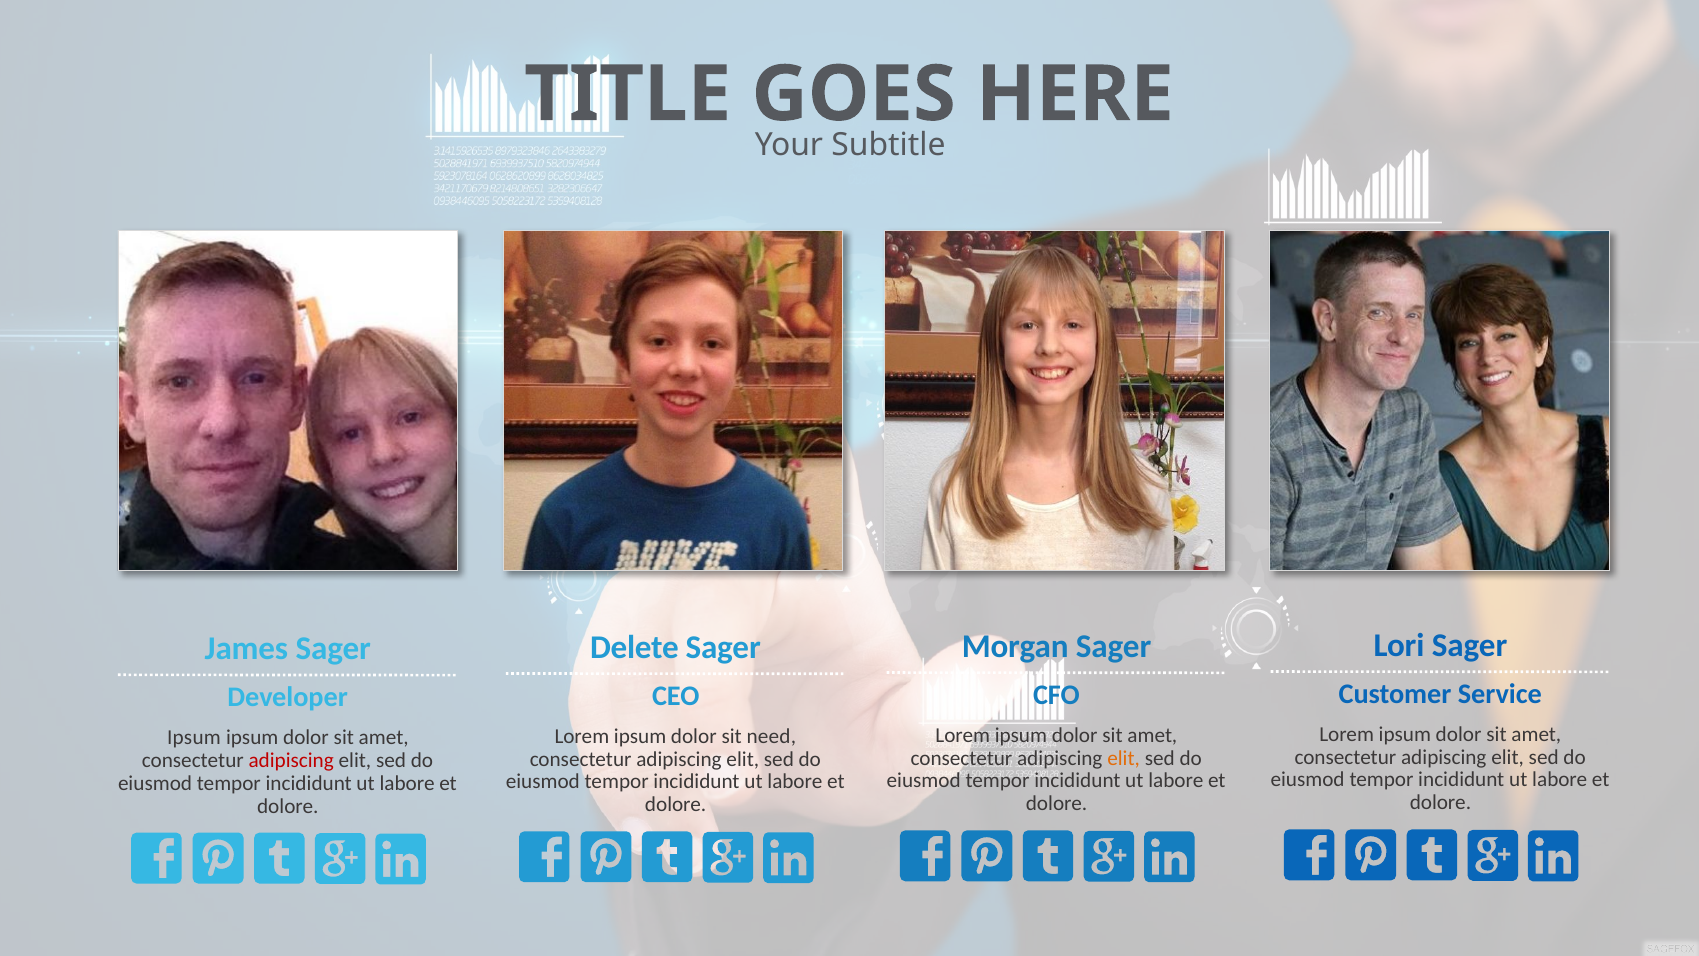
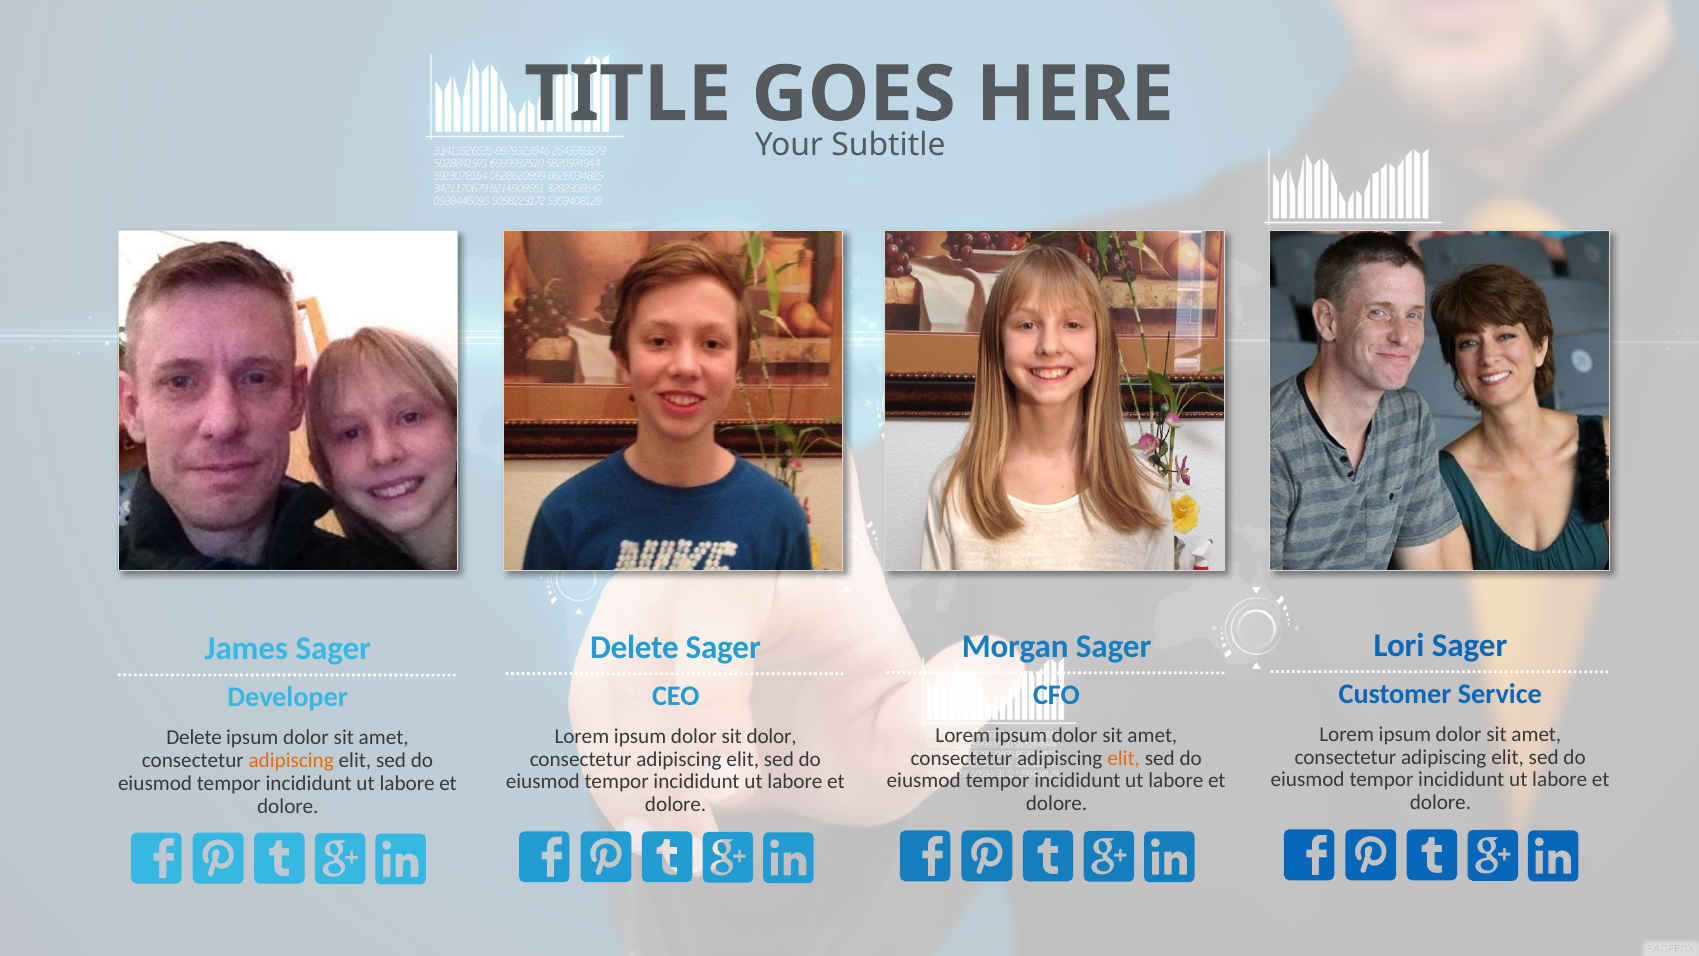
sit need: need -> dolor (772, 736)
Ipsum: Ipsum -> Delete (194, 737)
adipiscing colour: red -> orange (291, 760)
